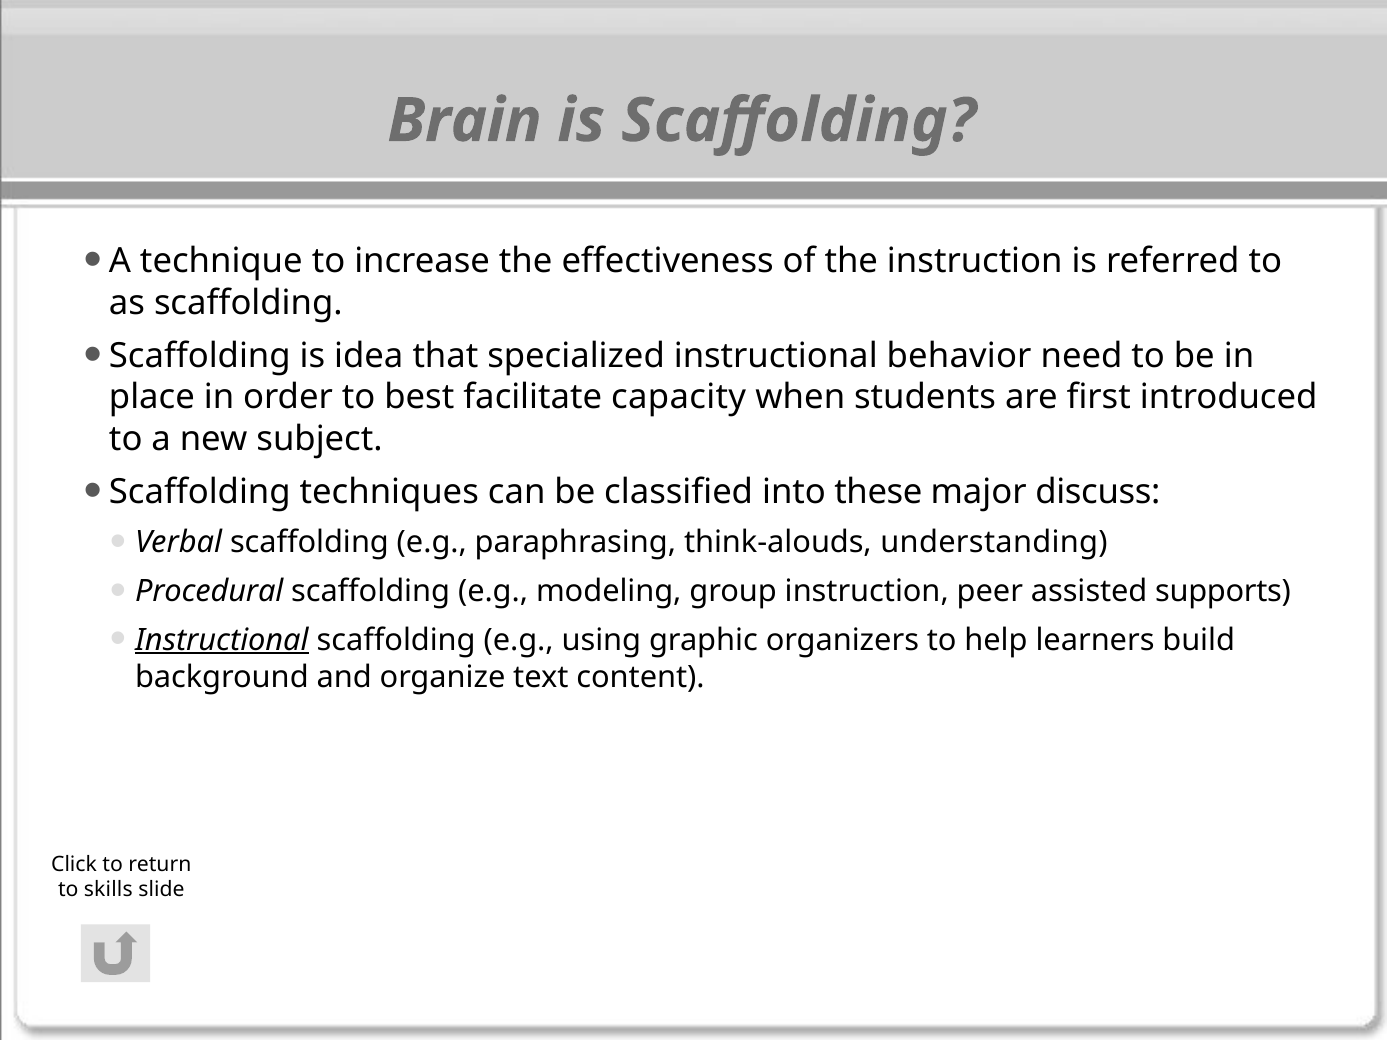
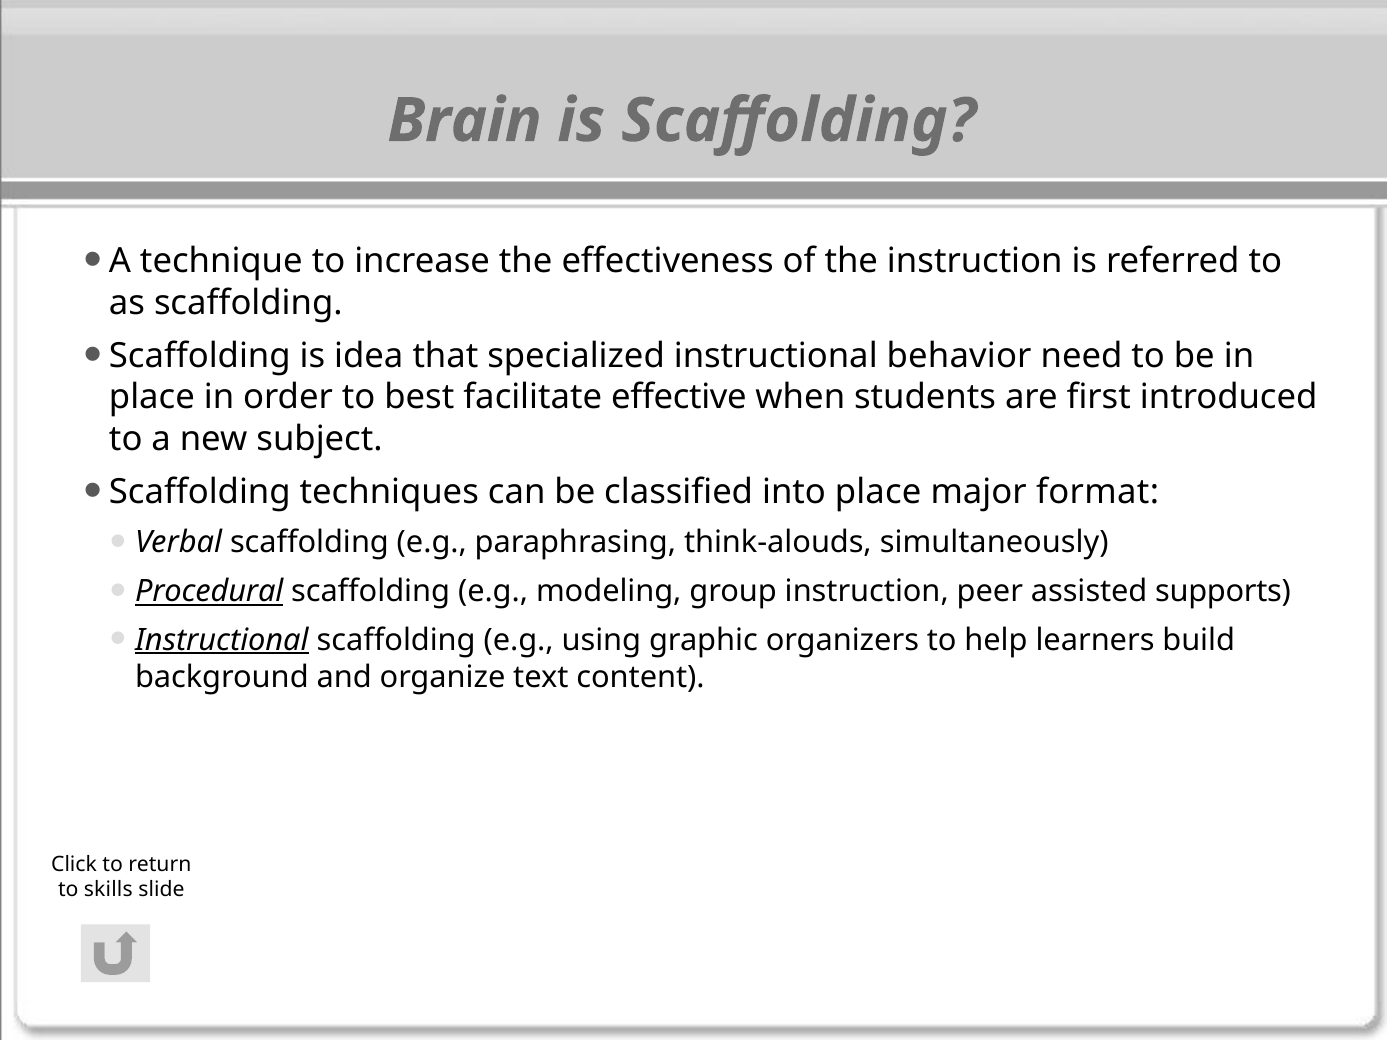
capacity: capacity -> effective (679, 398)
into these: these -> place (878, 492)
discuss: discuss -> format (1098, 492)
understanding: understanding -> simultaneously (994, 543)
Procedural underline: none -> present (209, 591)
